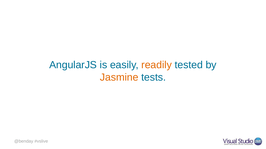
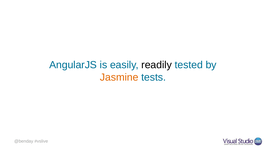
readily colour: orange -> black (157, 65)
